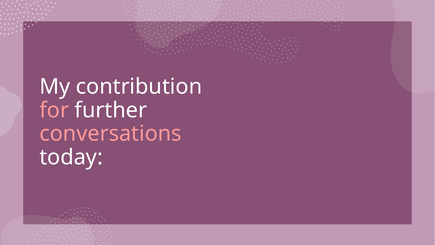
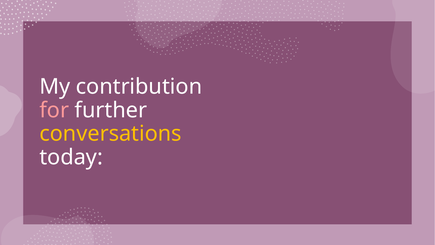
conversations colour: pink -> yellow (111, 134)
